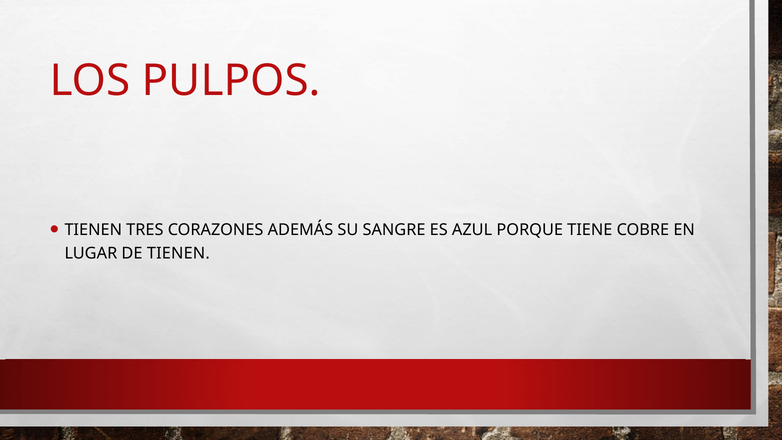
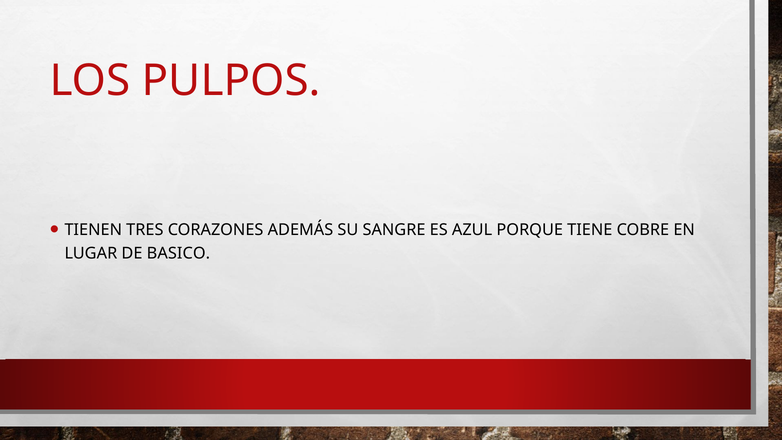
DE TIENEN: TIENEN -> BASICO (178, 253)
